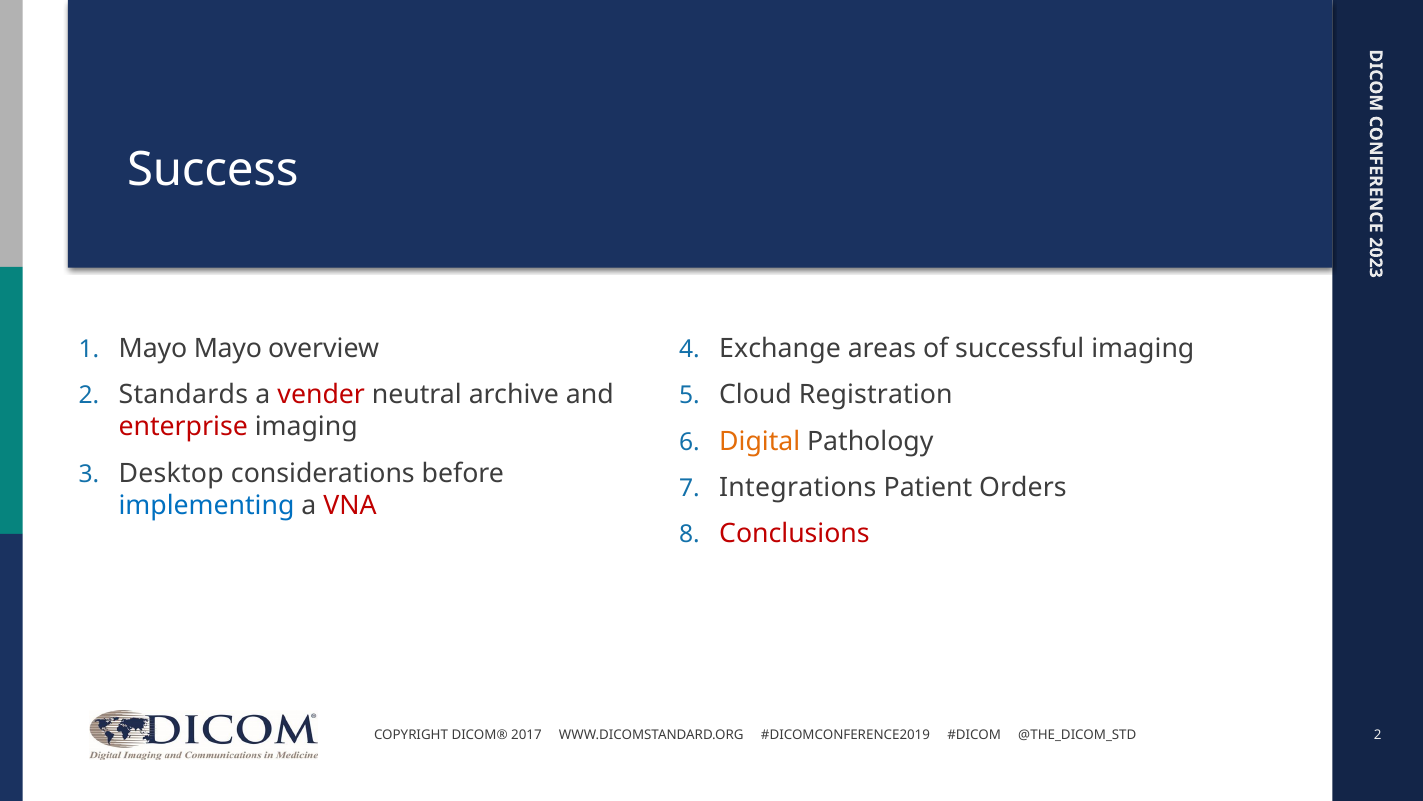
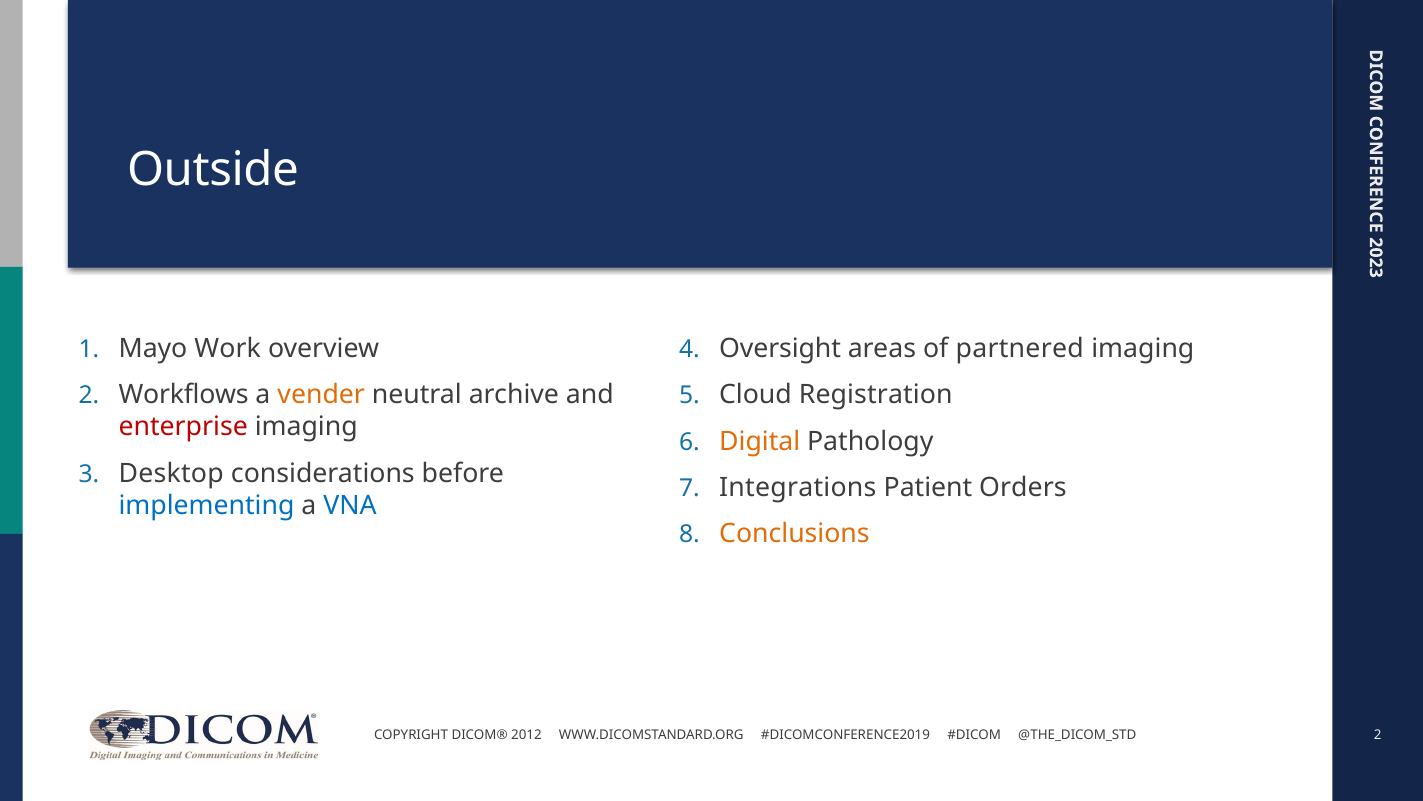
Success: Success -> Outside (213, 170)
Mayo Mayo: Mayo -> Work (228, 348)
Exchange: Exchange -> Oversight (780, 348)
successful: successful -> partnered (1020, 348)
Standards: Standards -> Workflows (184, 395)
vender colour: red -> orange (321, 395)
VNA colour: red -> blue (350, 505)
Conclusions colour: red -> orange (794, 534)
2017: 2017 -> 2012 (526, 735)
